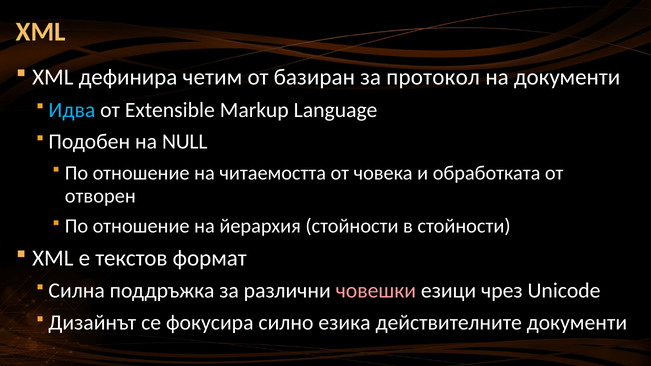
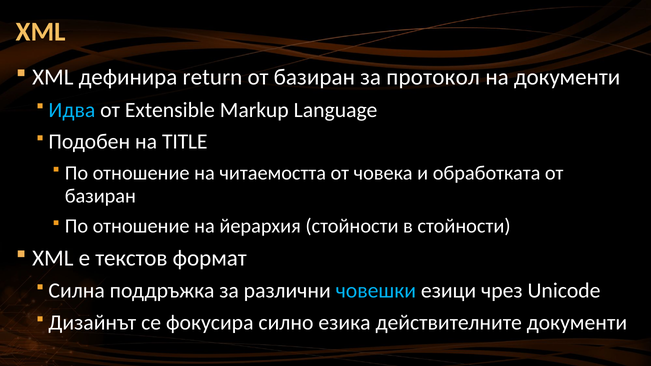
четим: четим -> return (212, 77)
NULL: NULL -> TITLE (185, 142)
отворен: отворен -> базиран (100, 196)
човешки colour: pink -> light blue (376, 291)
